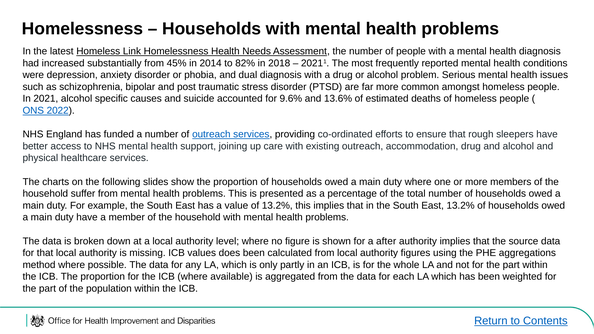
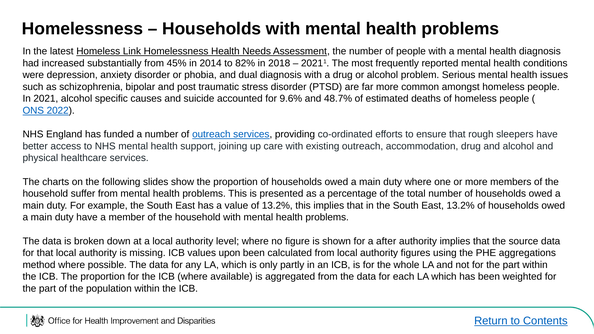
13.6%: 13.6% -> 48.7% (338, 99)
does: does -> upon (229, 253)
